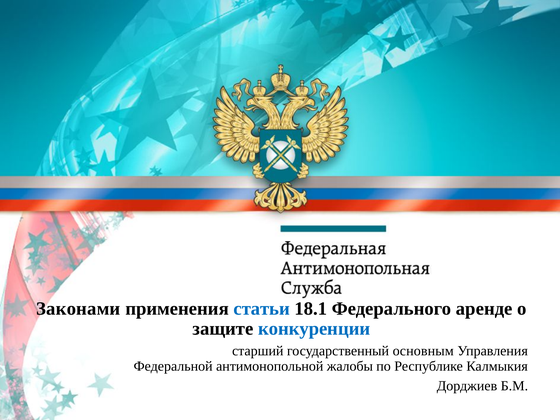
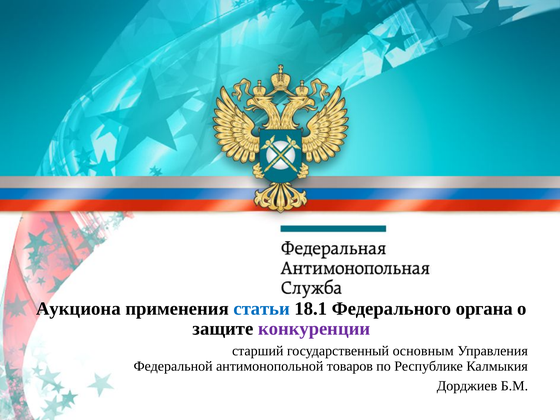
Законами: Законами -> Аукциона (78, 309)
аренде: аренде -> органа (484, 309)
конкуренции colour: blue -> purple (314, 329)
жалобы: жалобы -> товаров (350, 366)
